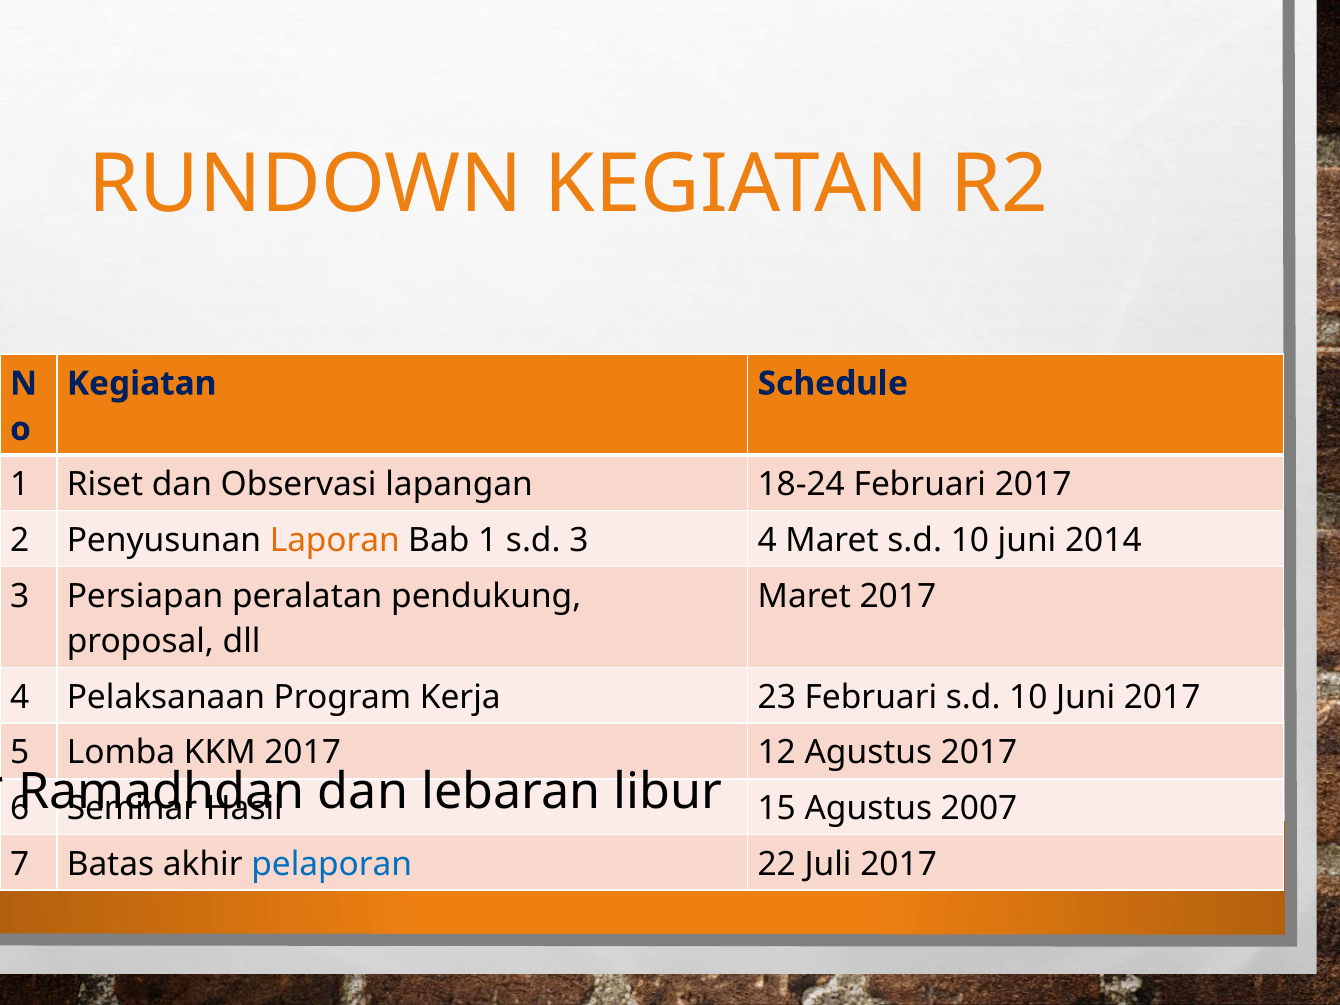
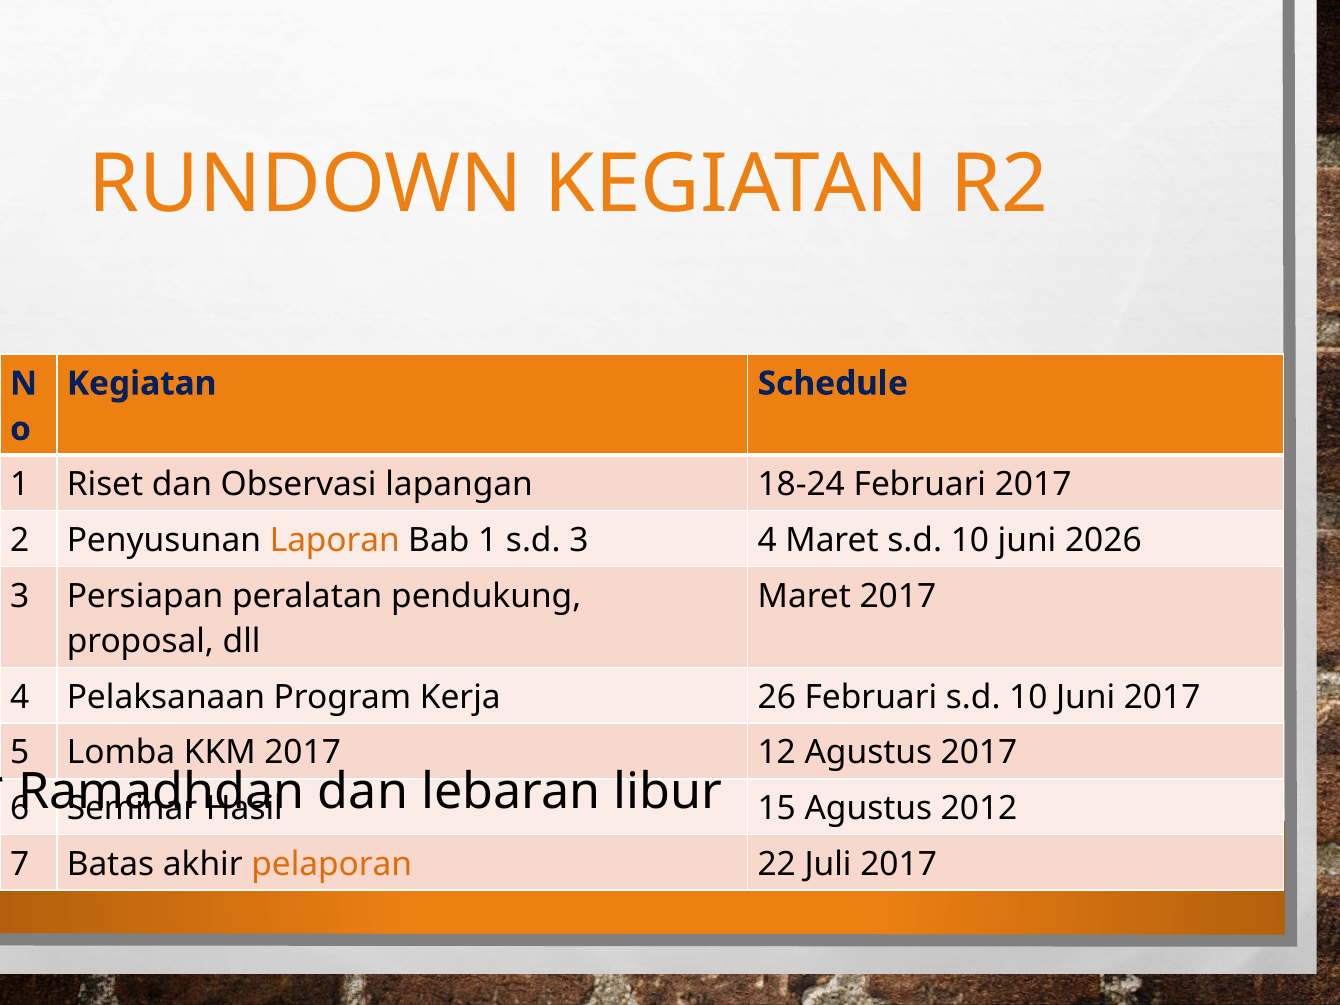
2014: 2014 -> 2026 (1103, 540)
23: 23 -> 26 (777, 697)
2007: 2007 -> 2012 (979, 809)
pelaporan colour: blue -> orange (332, 864)
